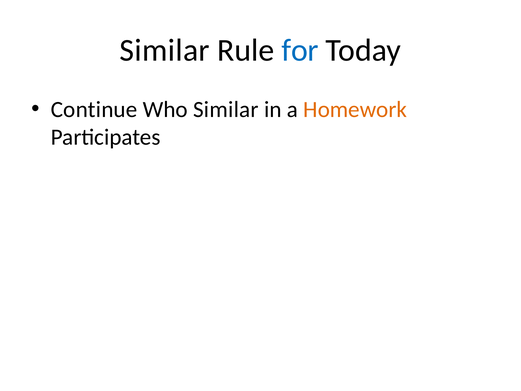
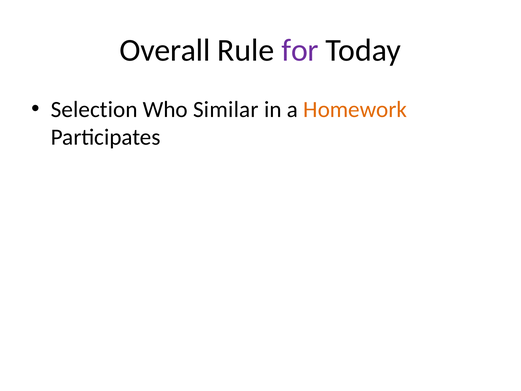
Similar: Similar -> Overall (165, 50)
for colour: blue -> purple (300, 50)
Continue: Continue -> Selection (94, 109)
